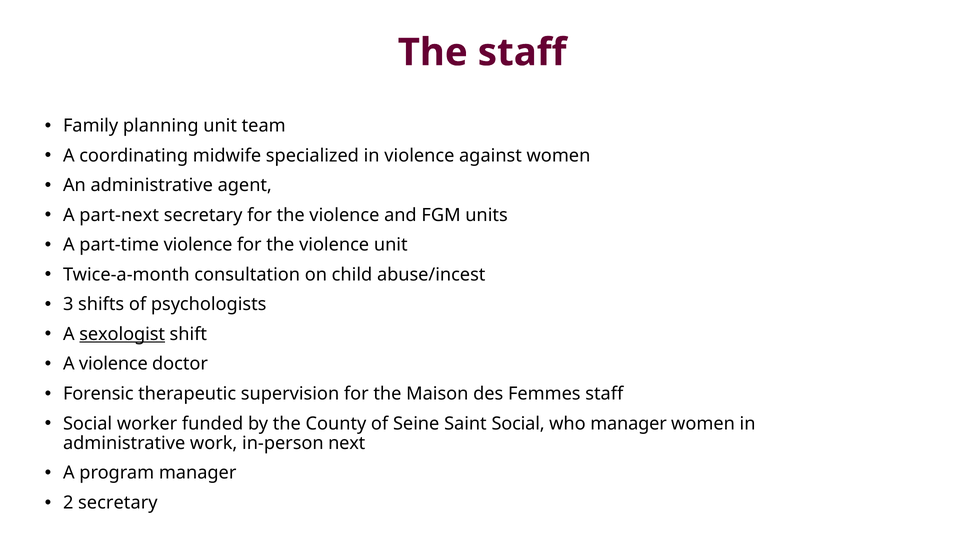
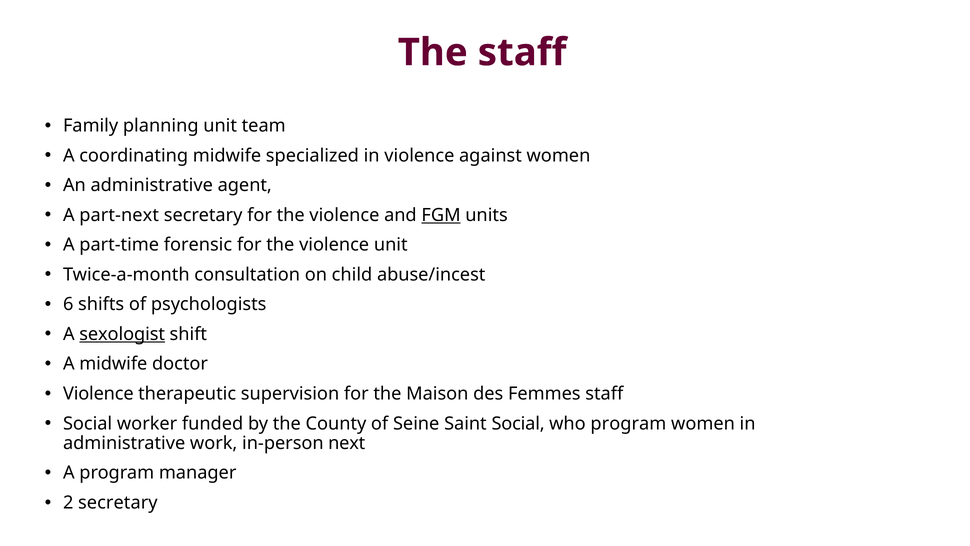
FGM underline: none -> present (441, 215)
part-time violence: violence -> forensic (198, 245)
3: 3 -> 6 (68, 304)
A violence: violence -> midwife (113, 364)
Forensic: Forensic -> Violence (98, 393)
who manager: manager -> program (628, 423)
